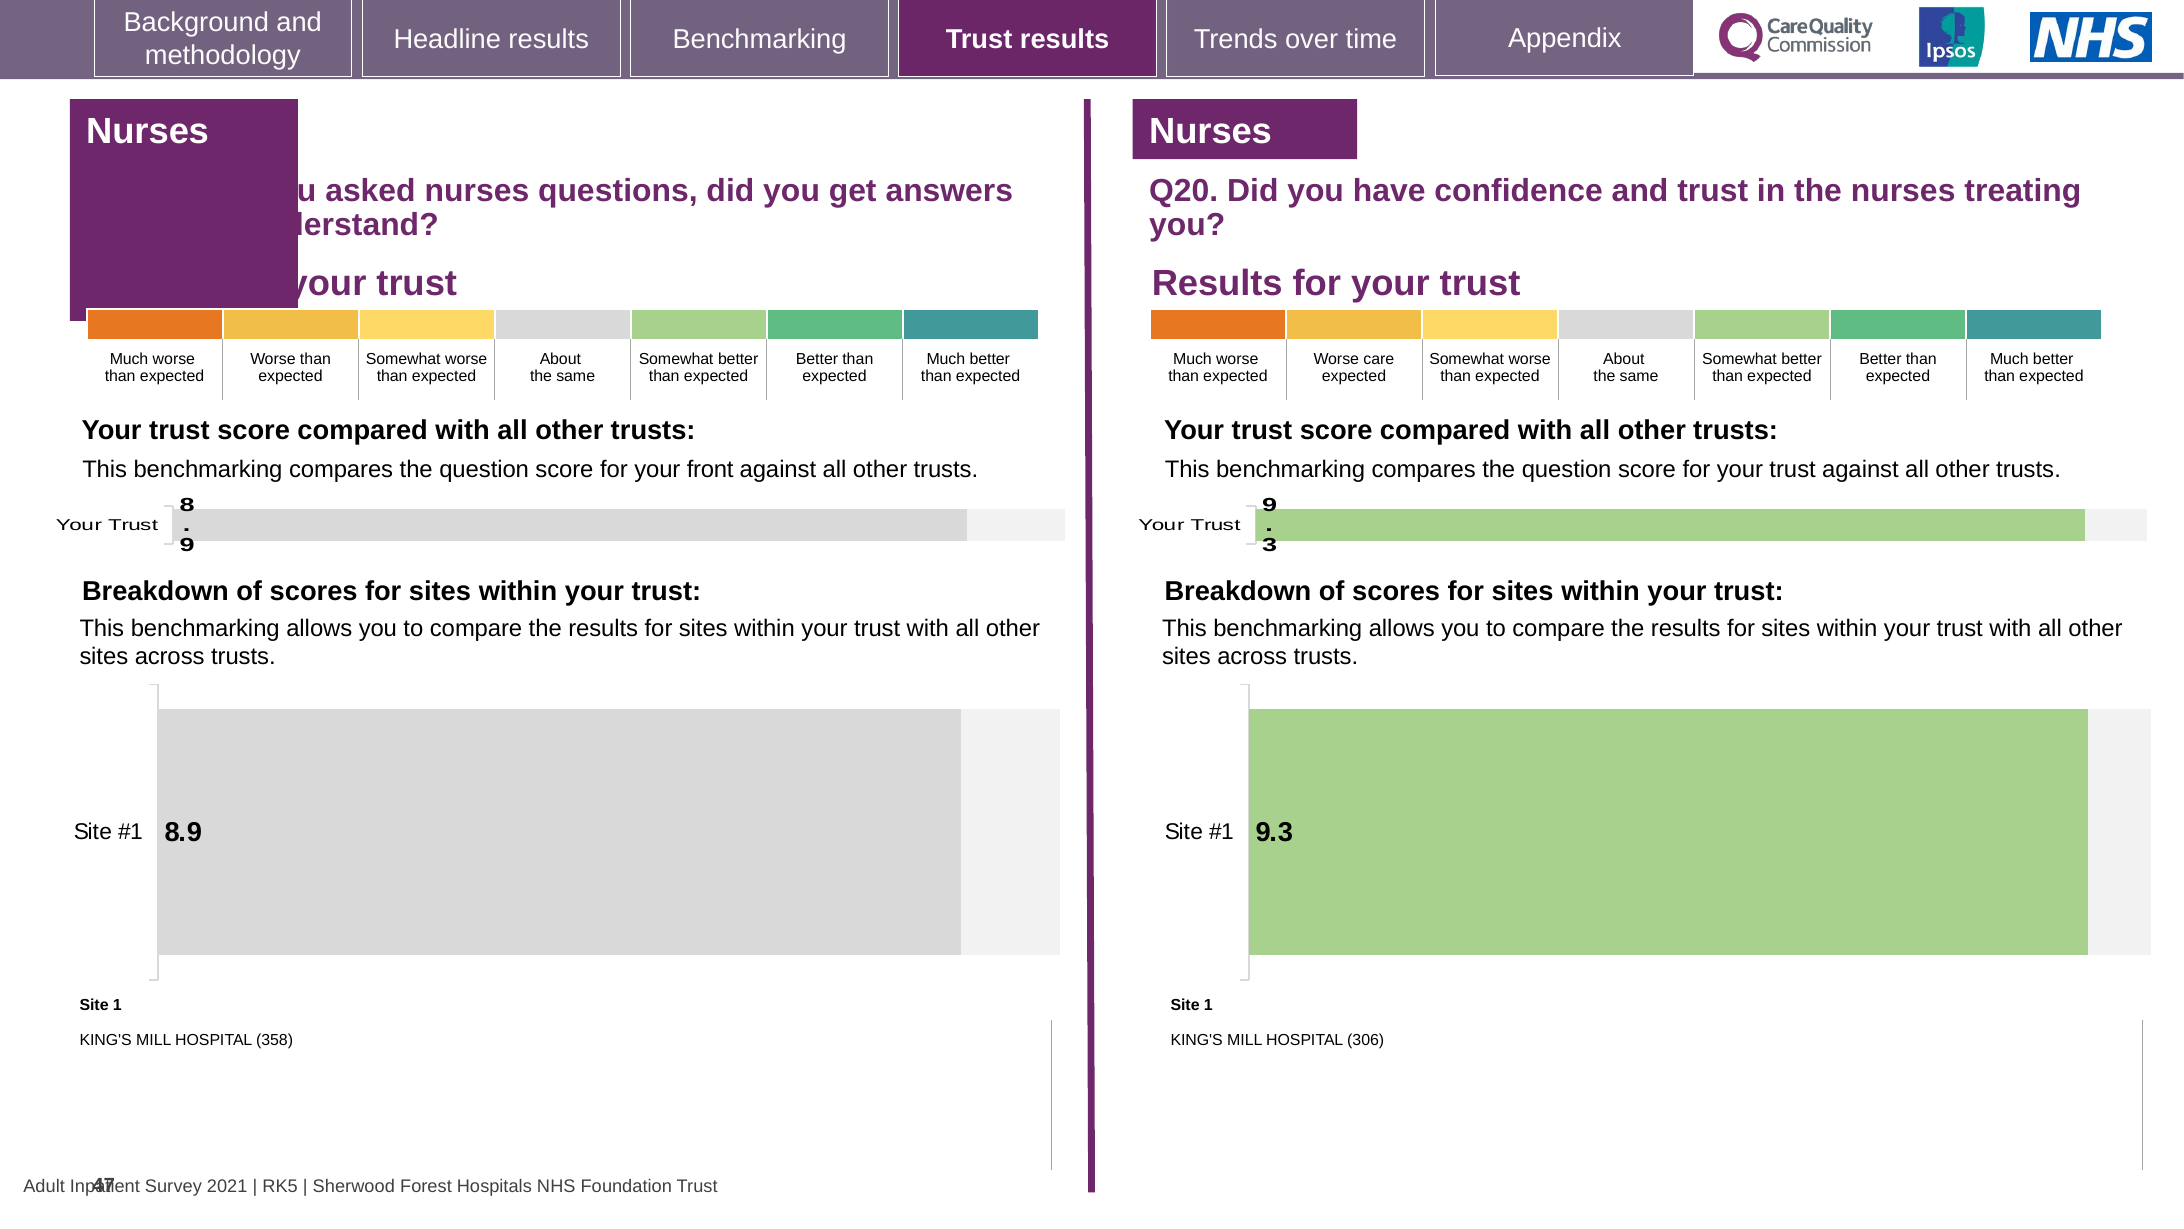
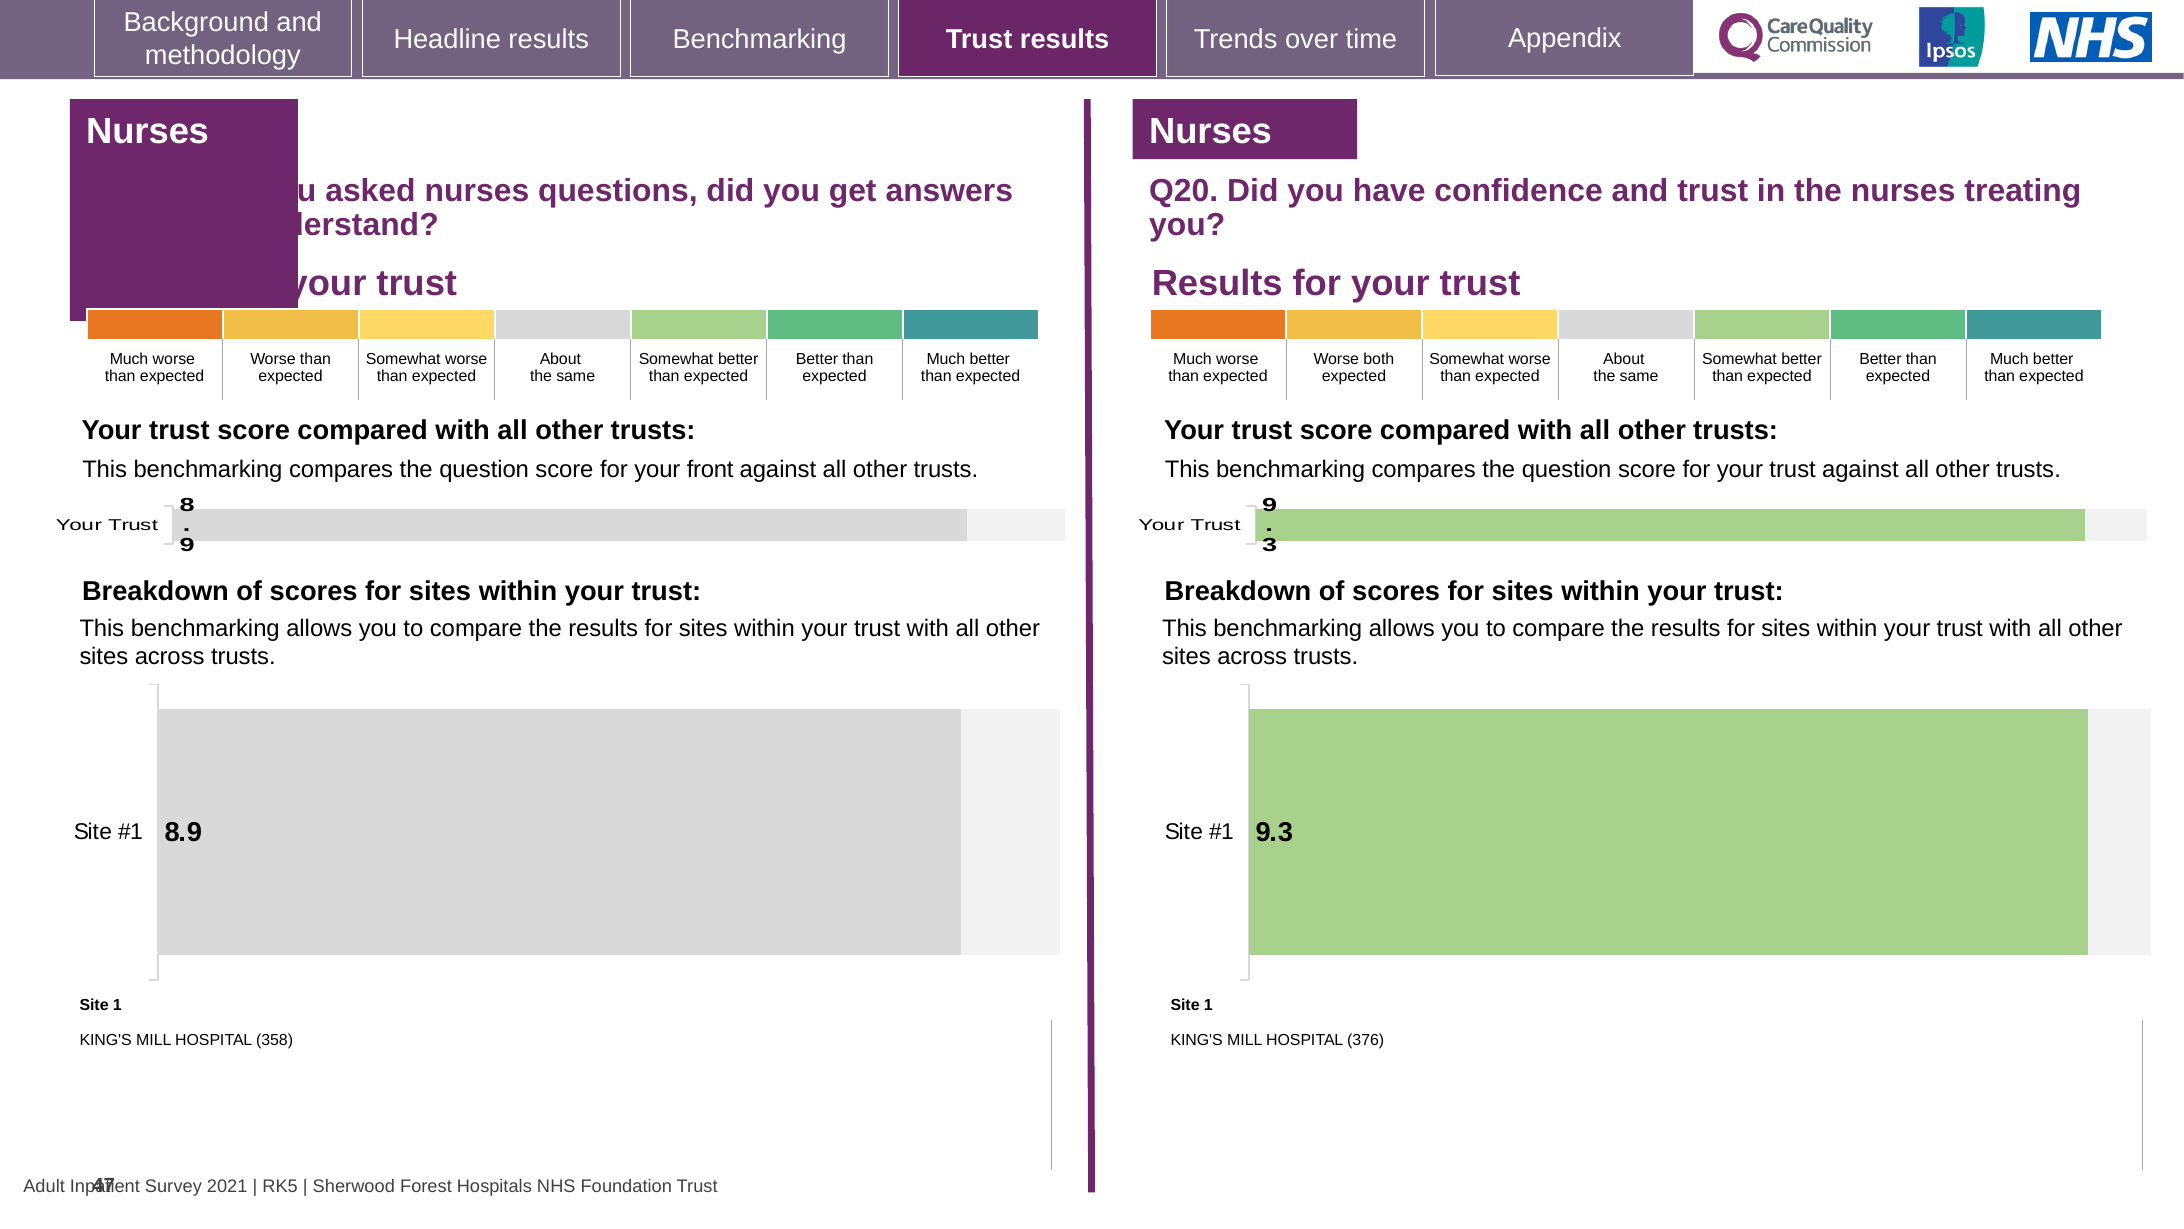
care: care -> both (1379, 359)
306: 306 -> 376 (1366, 1040)
